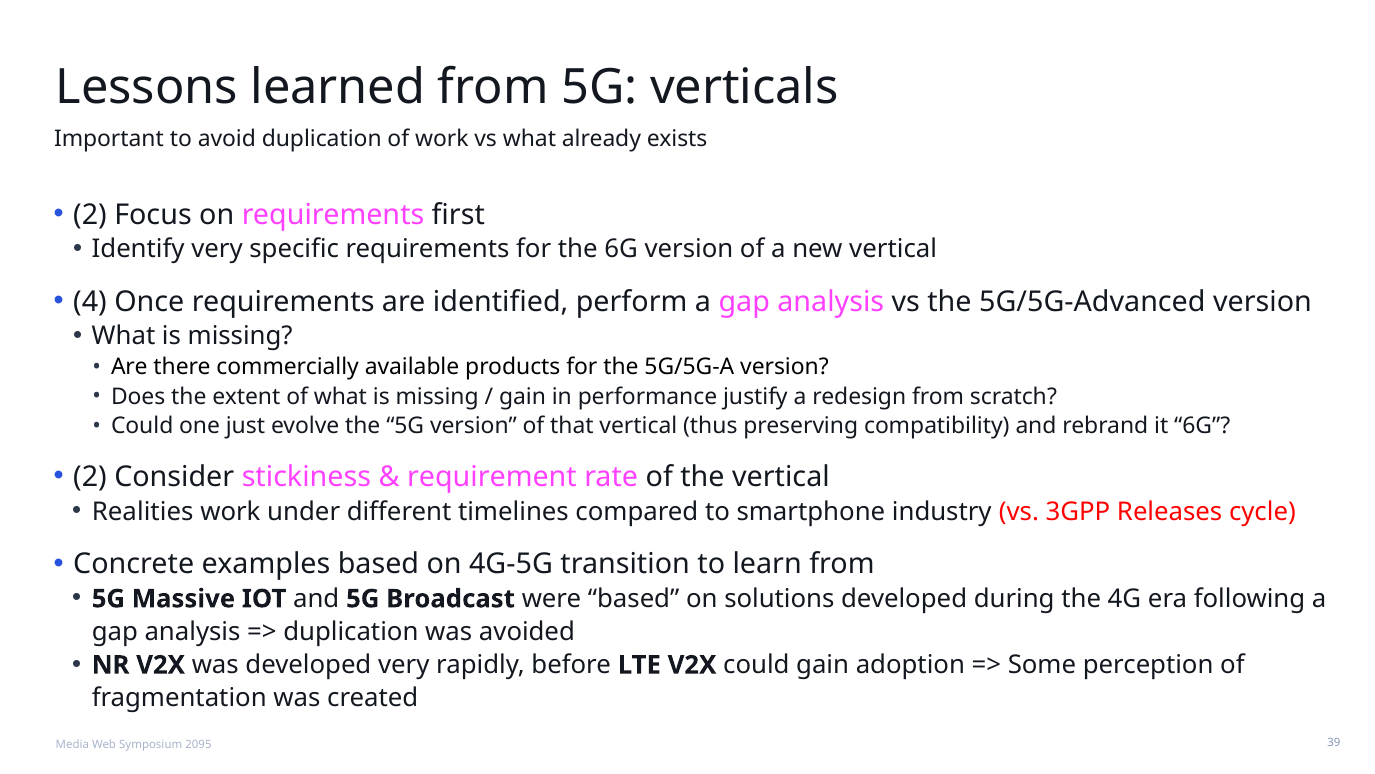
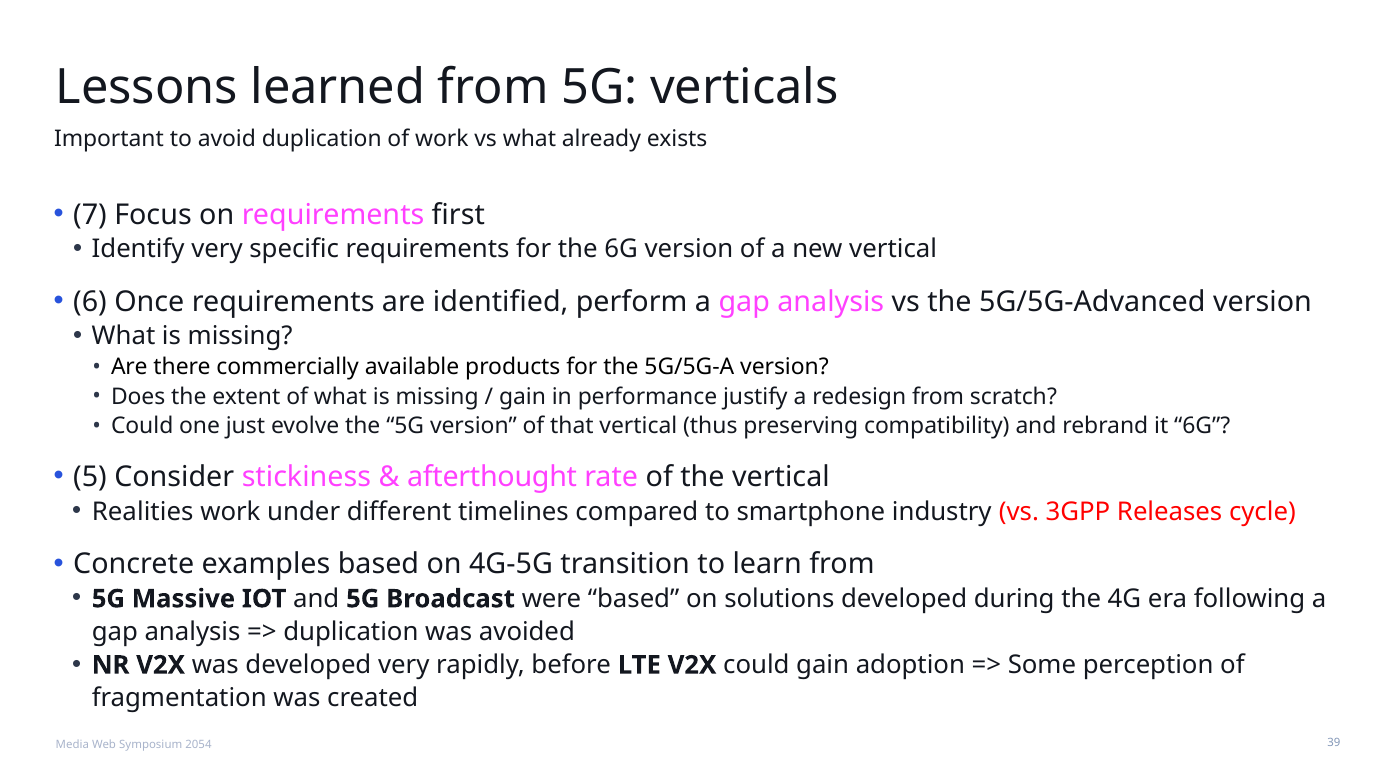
2: 2 -> 7 (90, 214)
4: 4 -> 6 (90, 302)
2: 2 -> 5 (90, 477)
requirement: requirement -> afterthought (492, 477)
2095: 2095 -> 2054 (198, 745)
